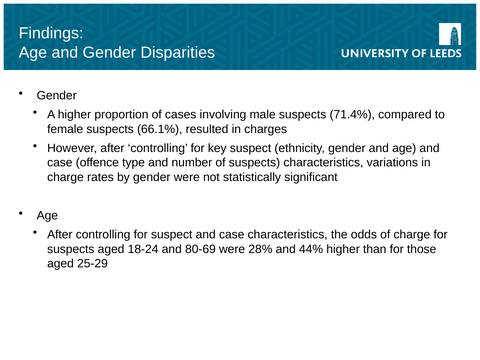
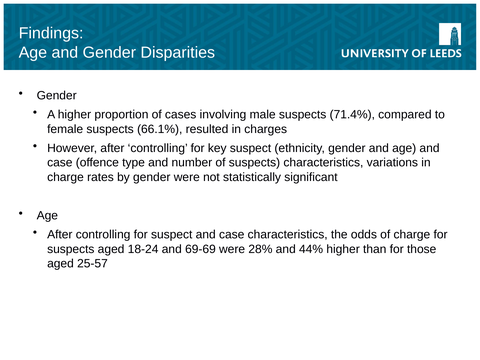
80-69: 80-69 -> 69-69 (200, 249)
25-29: 25-29 -> 25-57 (92, 263)
